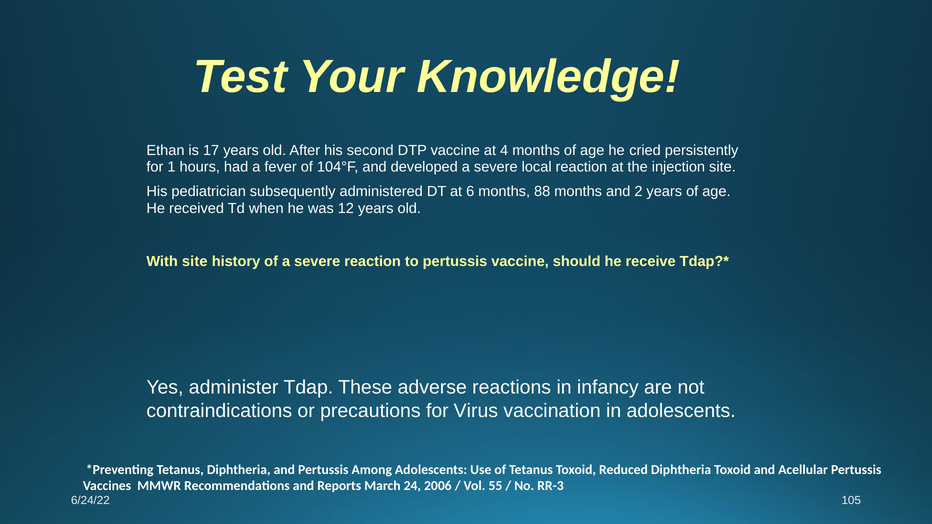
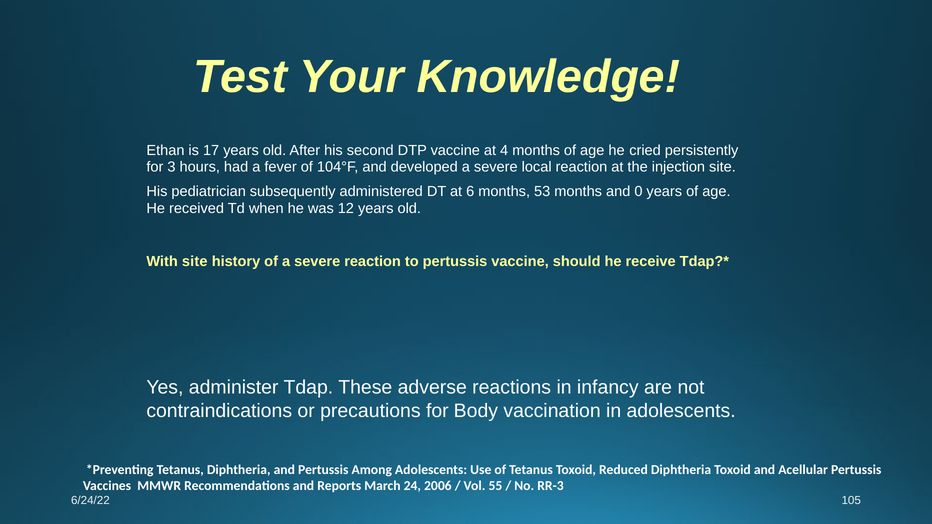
1: 1 -> 3 (171, 167)
88: 88 -> 53 (542, 192)
2: 2 -> 0 (638, 192)
Virus: Virus -> Body (476, 411)
